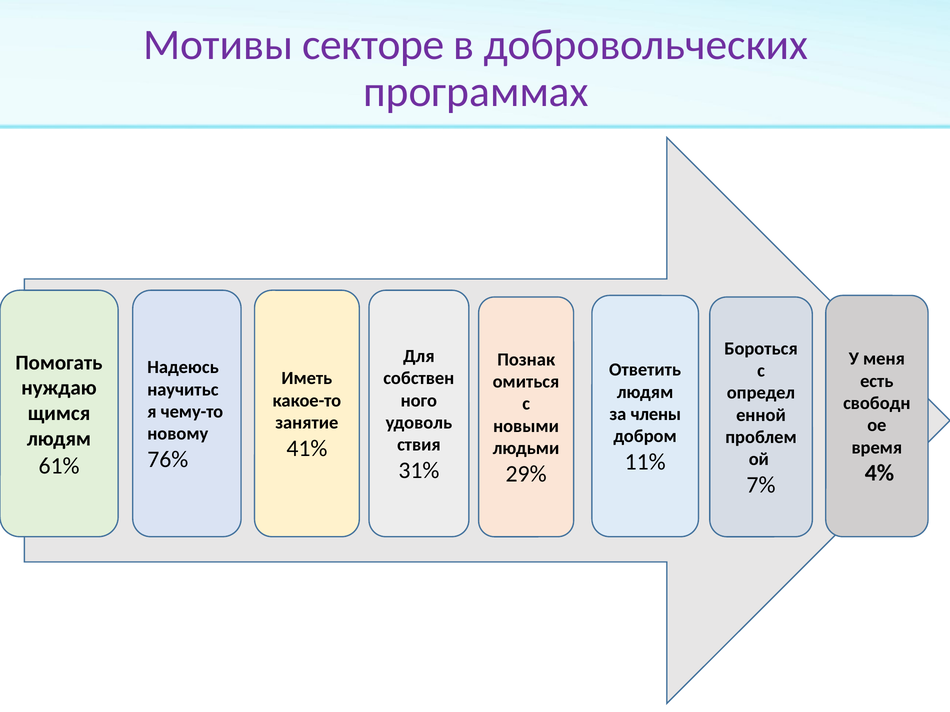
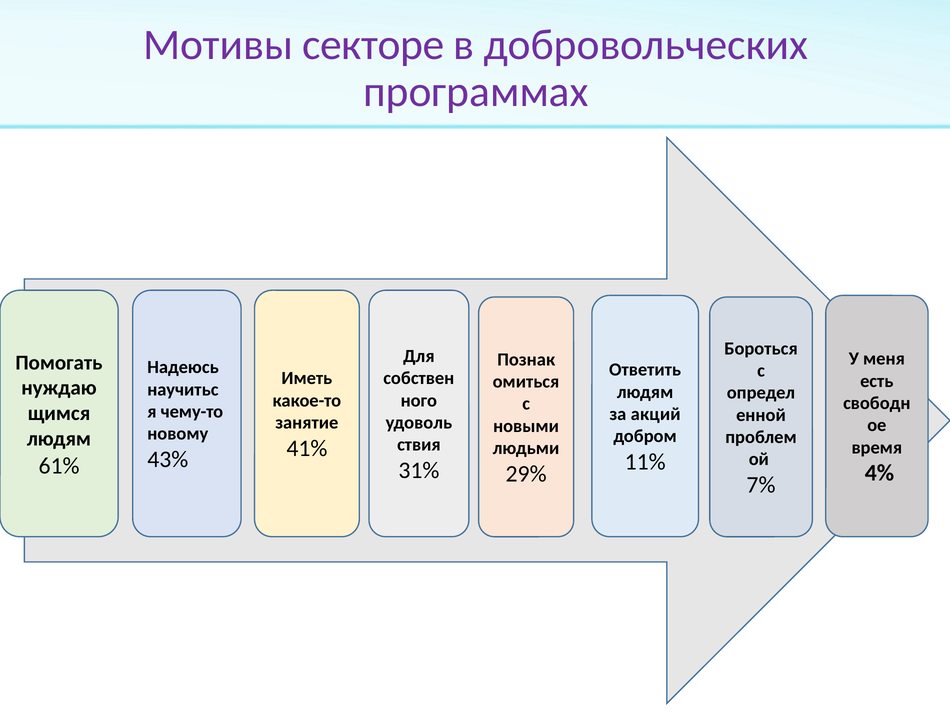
члены: члены -> акций (656, 414)
76%: 76% -> 43% (168, 460)
